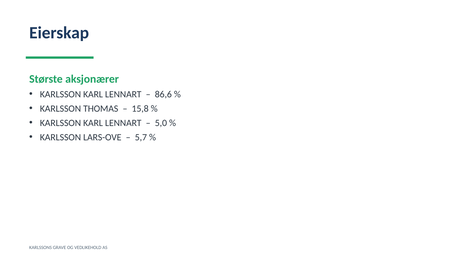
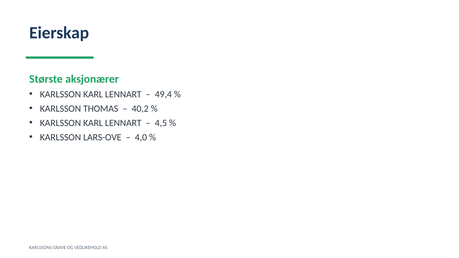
86,6: 86,6 -> 49,4 (163, 94)
15,8: 15,8 -> 40,2 (140, 109)
5,0: 5,0 -> 4,5 (161, 123)
5,7: 5,7 -> 4,0 (141, 137)
